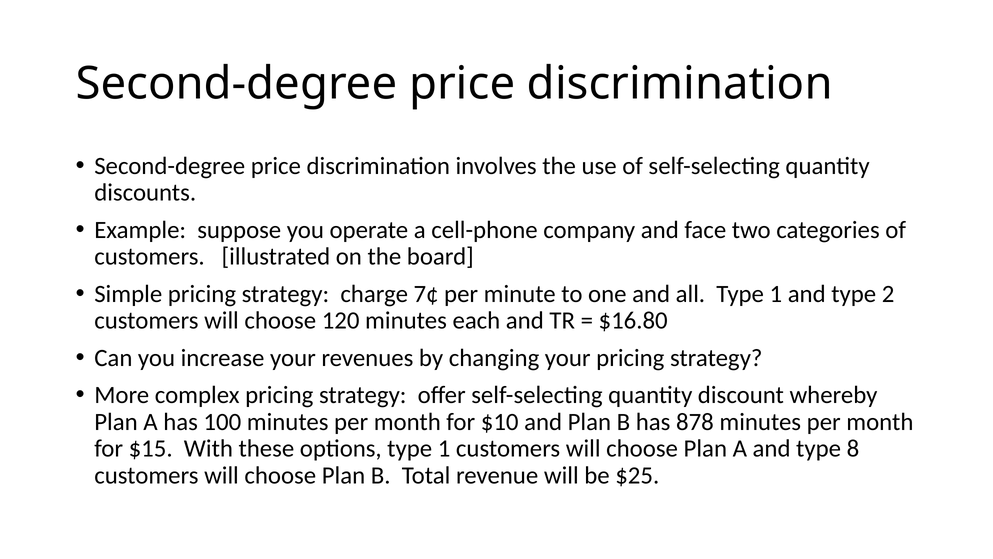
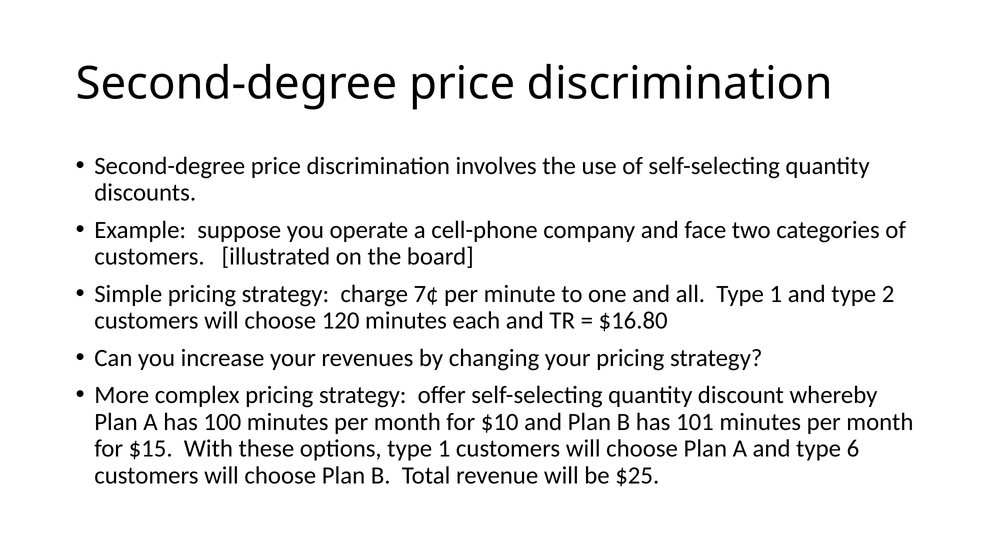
878: 878 -> 101 (695, 421)
8: 8 -> 6 (853, 448)
